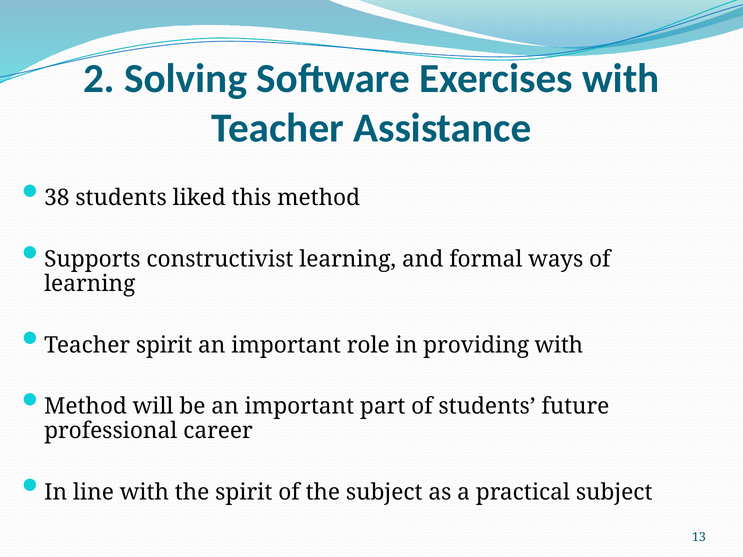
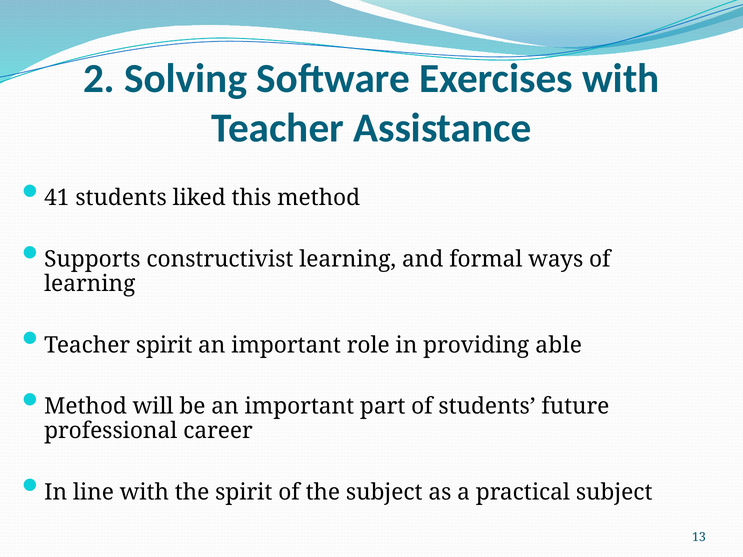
38: 38 -> 41 (57, 198)
providing with: with -> able (559, 345)
